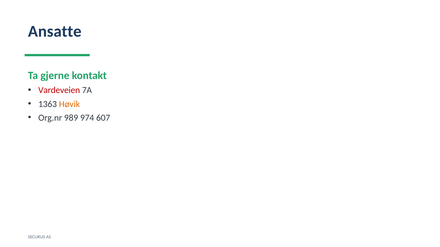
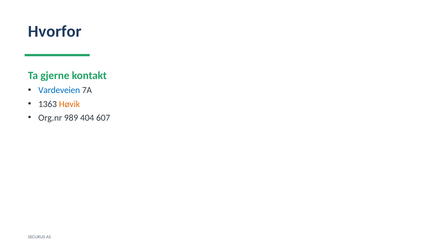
Ansatte: Ansatte -> Hvorfor (55, 31)
Vardeveien colour: red -> blue (59, 90)
974: 974 -> 404 (87, 118)
